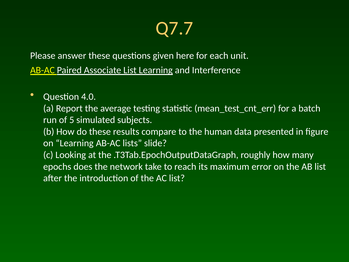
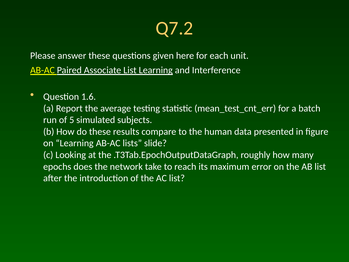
Q7.7: Q7.7 -> Q7.2 (174, 28)
4.0: 4.0 -> 1.6 (89, 97)
